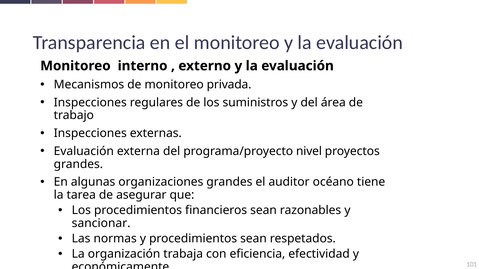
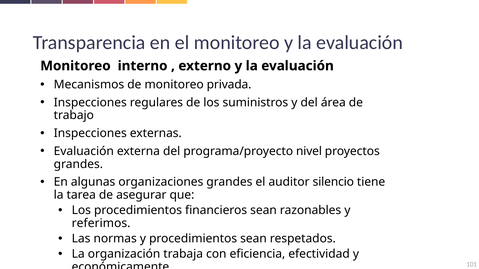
océano: océano -> silencio (333, 182)
sancionar: sancionar -> referimos (101, 224)
